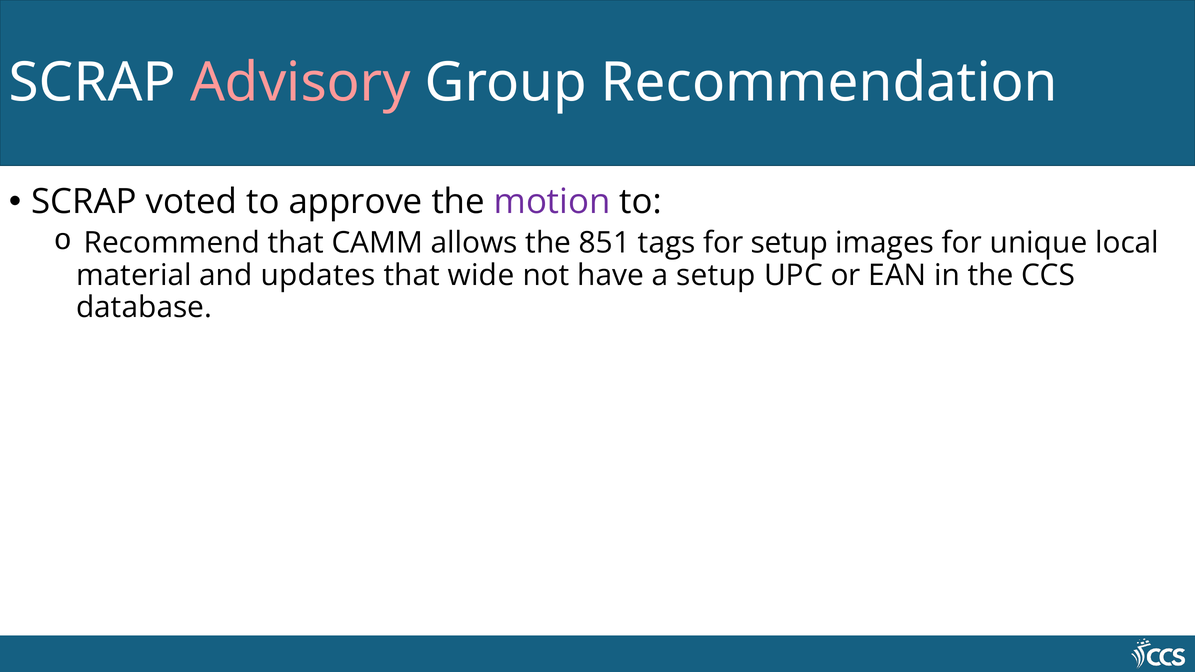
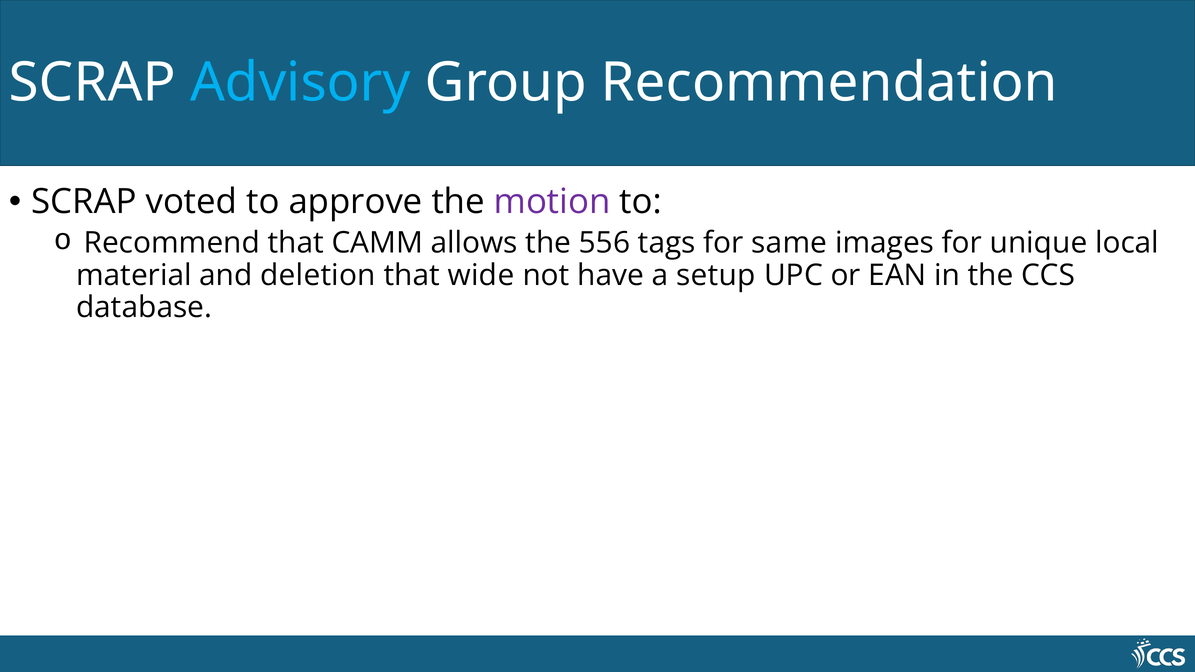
Advisory colour: pink -> light blue (300, 82)
851: 851 -> 556 (604, 243)
for setup: setup -> same (789, 243)
updates: updates -> deletion (318, 275)
